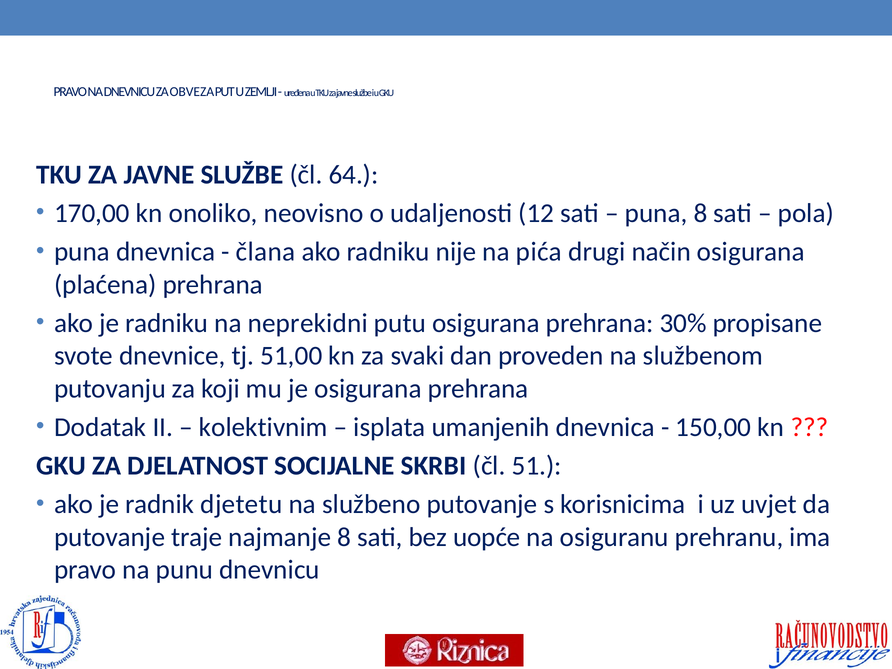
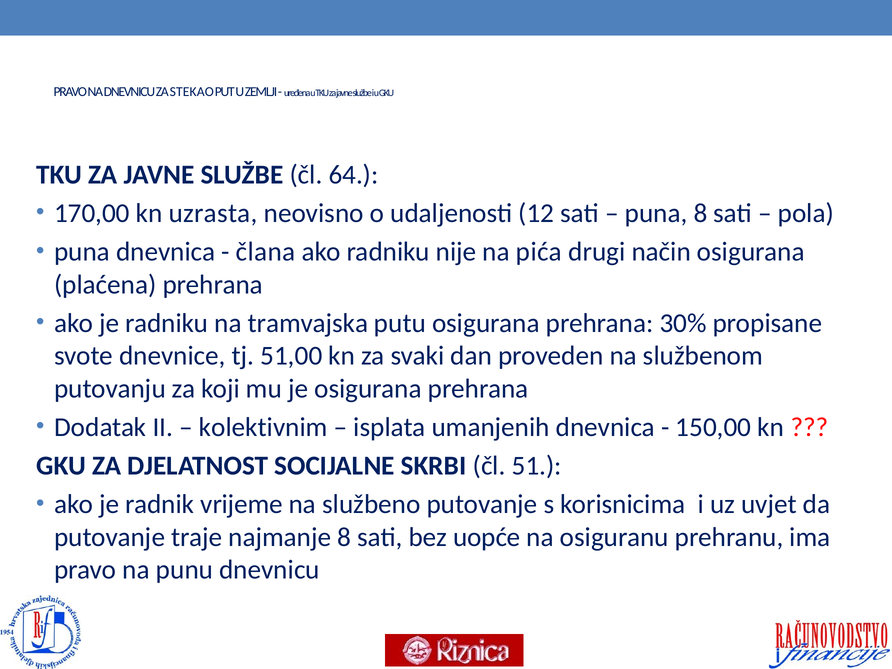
OBVEZA: OBVEZA -> STEKAO (192, 92)
onoliko: onoliko -> uzrasta (213, 213)
neprekidni: neprekidni -> tramvajska (308, 323)
djetetu: djetetu -> vrijeme (242, 504)
